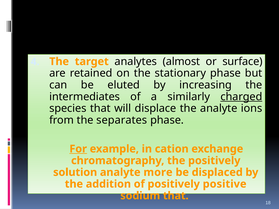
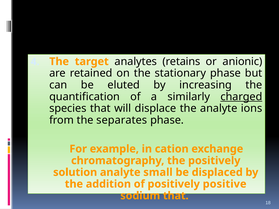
almost: almost -> retains (181, 62)
surface: surface -> anionic (242, 62)
intermediates: intermediates -> quantification (85, 97)
For underline: present -> none (78, 149)
more: more -> small (158, 172)
